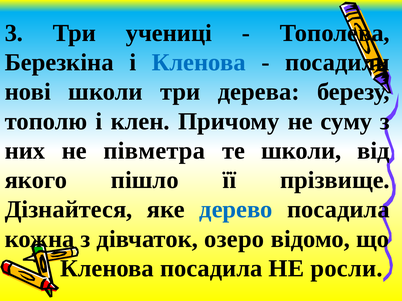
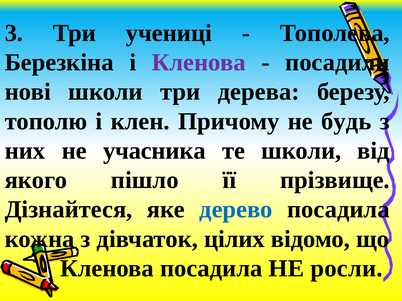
Кленова colour: blue -> purple (199, 63)
суму: суму -> будь (346, 121)
півметра: півметра -> учасника (154, 151)
озеро: озеро -> цілих (234, 239)
